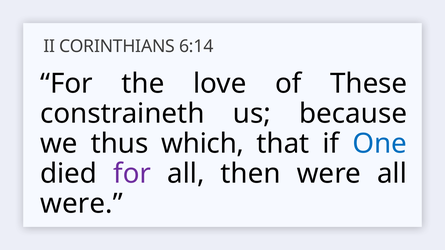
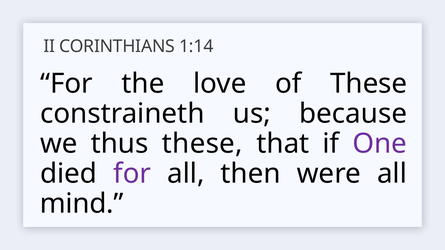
6:14: 6:14 -> 1:14 (196, 47)
thus which: which -> these (202, 144)
One colour: blue -> purple (380, 144)
were: were -> mind (82, 204)
